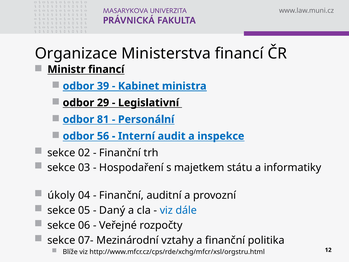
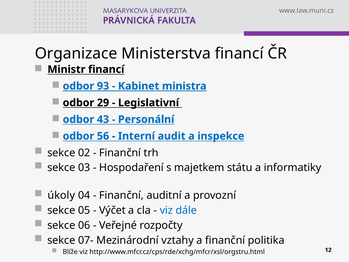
39: 39 -> 93 (103, 86)
81: 81 -> 43 (103, 119)
Daný: Daný -> Výčet (112, 210)
